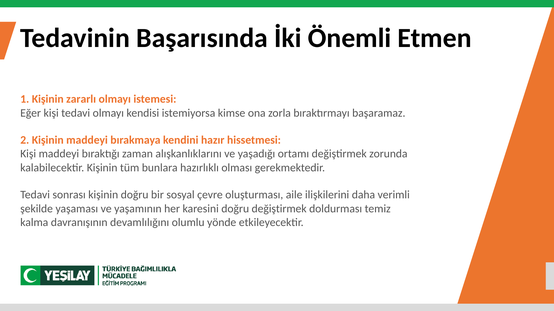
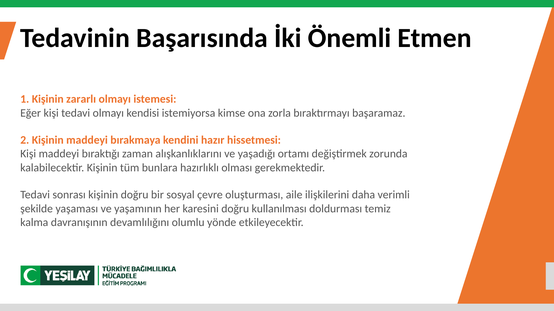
doğru değiştirmek: değiştirmek -> kullanılması (279, 209)
